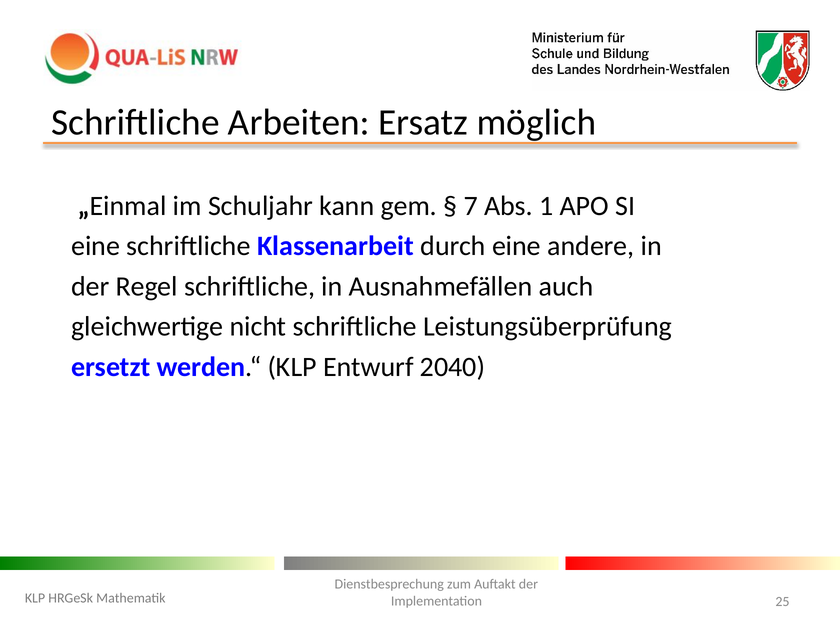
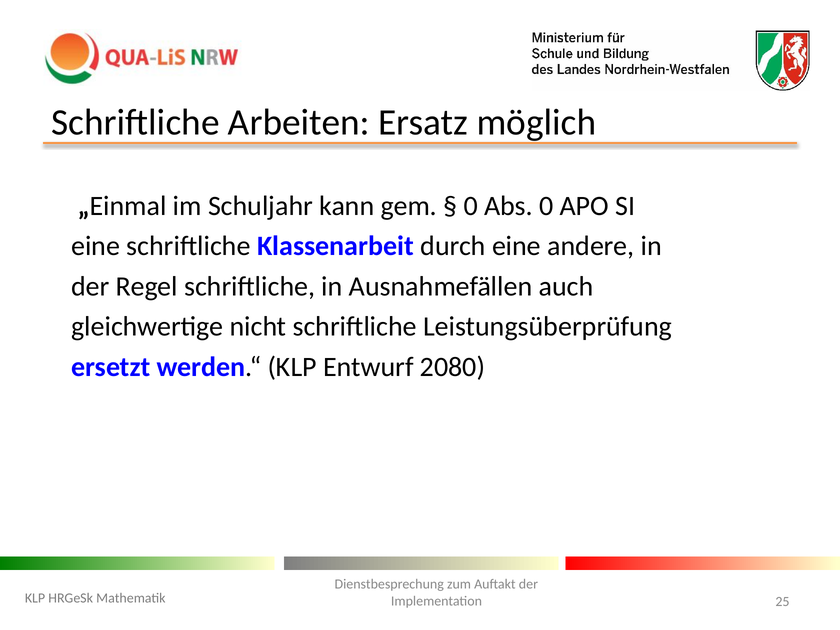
7: 7 -> 0 (471, 206)
Abs 1: 1 -> 0 (546, 206)
2040: 2040 -> 2080 (453, 367)
